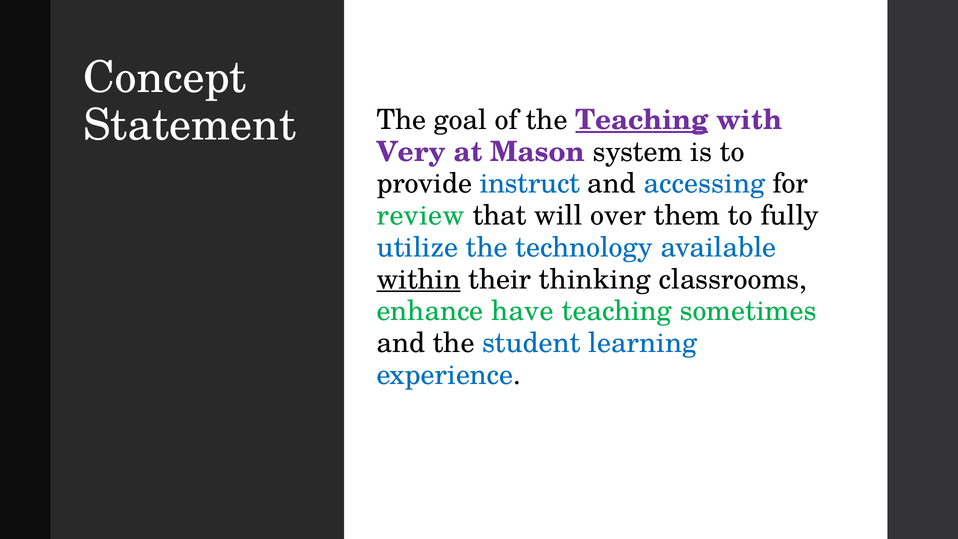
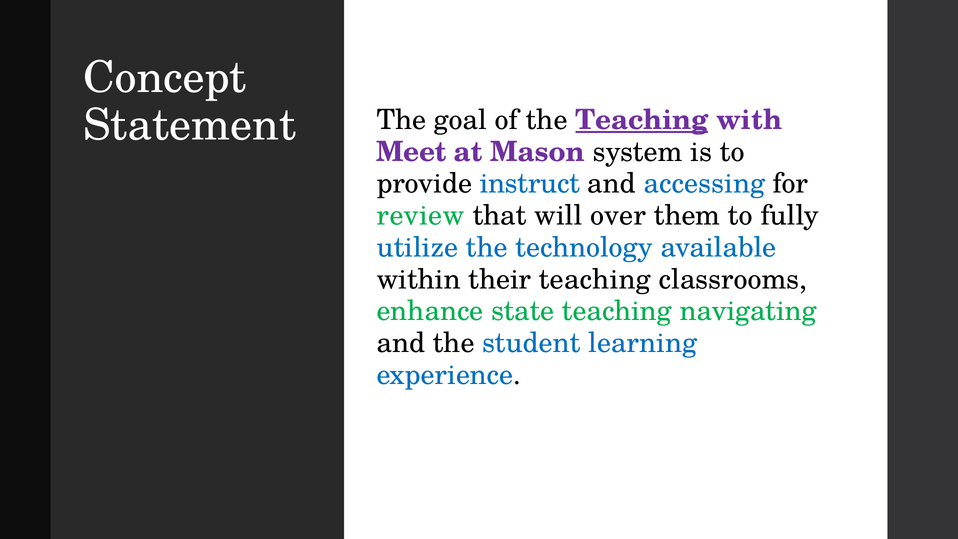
Very: Very -> Meet (411, 152)
within underline: present -> none (419, 279)
their thinking: thinking -> teaching (595, 279)
have: have -> state (523, 311)
sometimes: sometimes -> navigating (748, 311)
